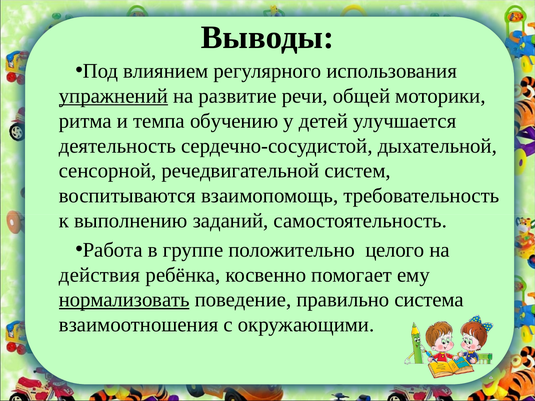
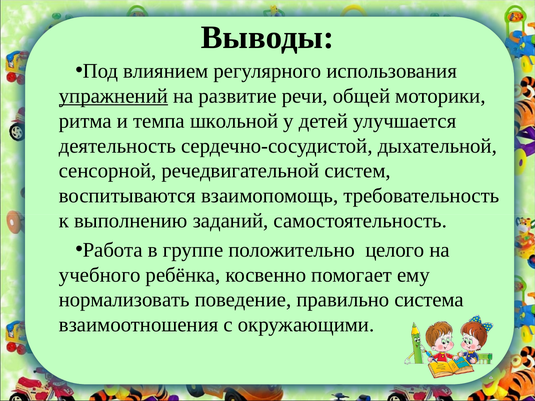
обучению: обучению -> школьной (234, 121)
действия: действия -> учебного (100, 275)
нормализовать underline: present -> none (124, 300)
